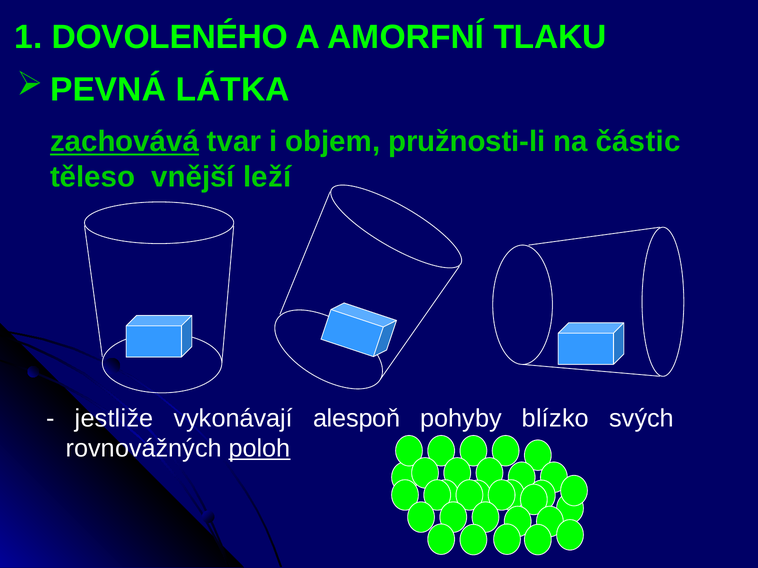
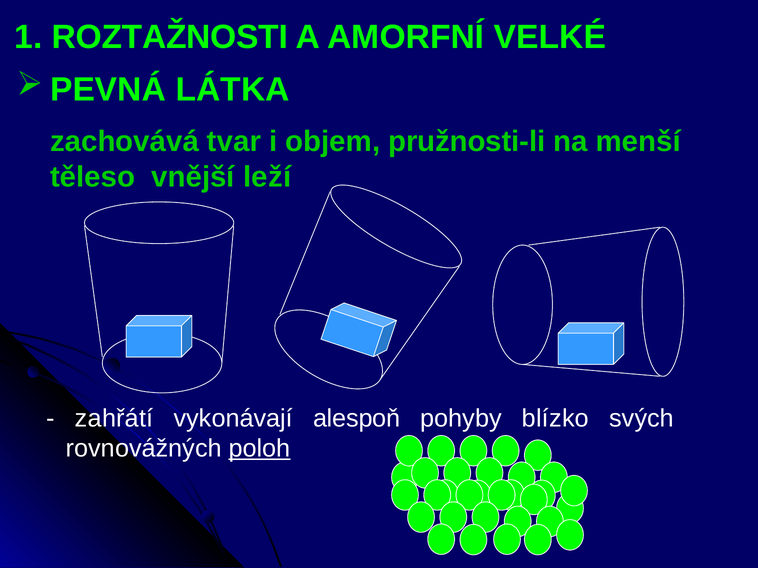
DOVOLENÉHO: DOVOLENÉHO -> ROZTAŽNOSTI (170, 37)
TLAKU: TLAKU -> VELKÉ (550, 37)
zachovává underline: present -> none (125, 142)
částic: částic -> menší (638, 142)
jestliže: jestliže -> zahřátí (114, 419)
